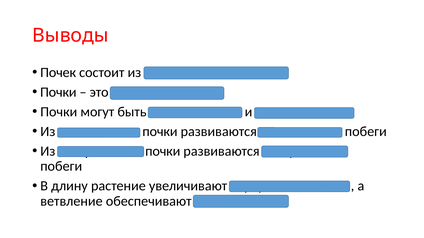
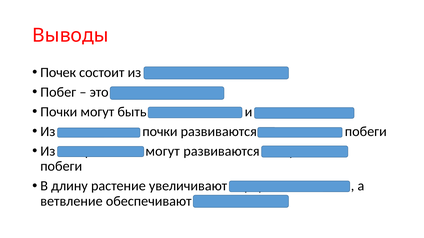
Почки: Почки -> Побег (58, 92)
почки: почки -> могут (163, 151)
